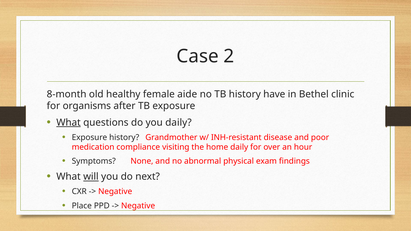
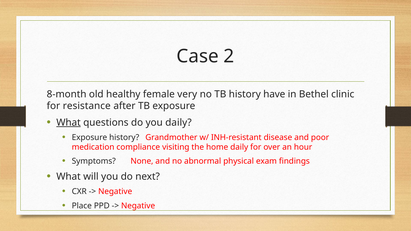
aide: aide -> very (187, 94)
organisms: organisms -> resistance (87, 106)
will underline: present -> none (91, 177)
